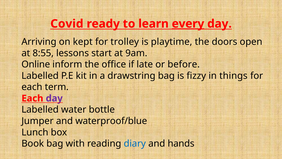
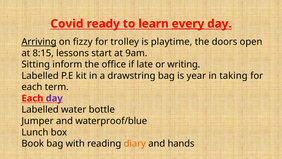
Arriving underline: none -> present (39, 42)
kept: kept -> fizzy (83, 42)
8:55: 8:55 -> 8:15 (43, 53)
Online: Online -> Sitting (36, 64)
before: before -> writing (184, 64)
fizzy: fizzy -> year (196, 76)
things: things -> taking (233, 76)
diary colour: blue -> orange (135, 143)
